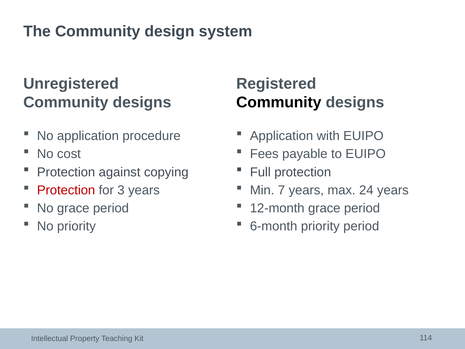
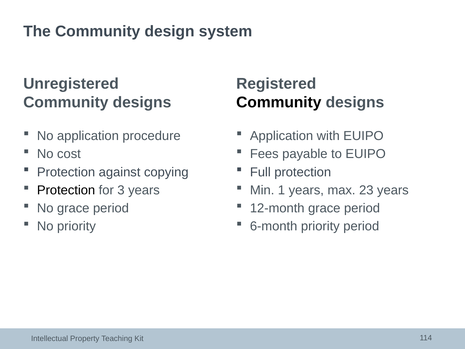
Protection colour: red -> black (66, 190)
7: 7 -> 1 (281, 190)
24: 24 -> 23 (366, 190)
